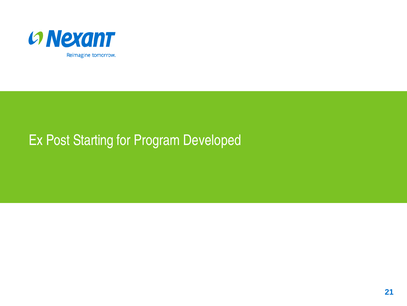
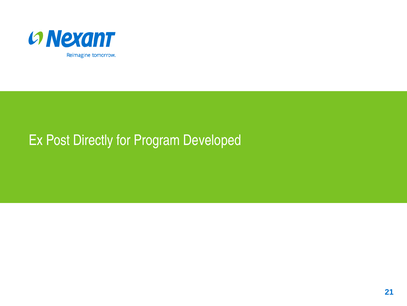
Starting: Starting -> Directly (93, 140)
